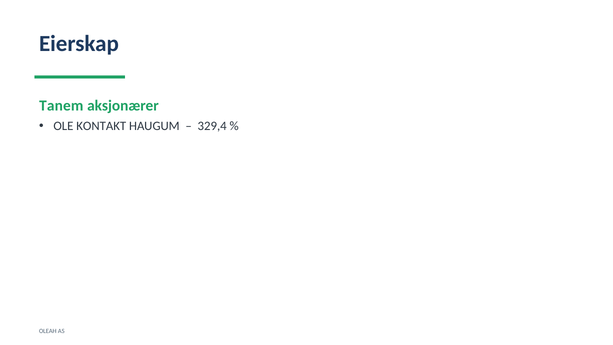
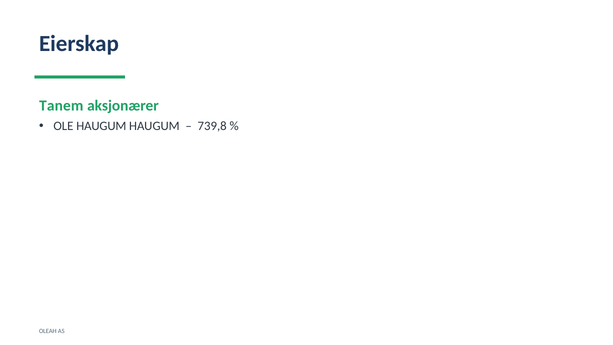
OLE KONTAKT: KONTAKT -> HAUGUM (101, 126)
329,4: 329,4 -> 739,8 (212, 126)
